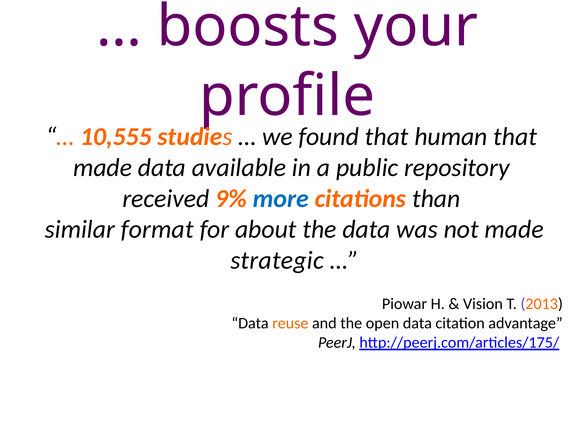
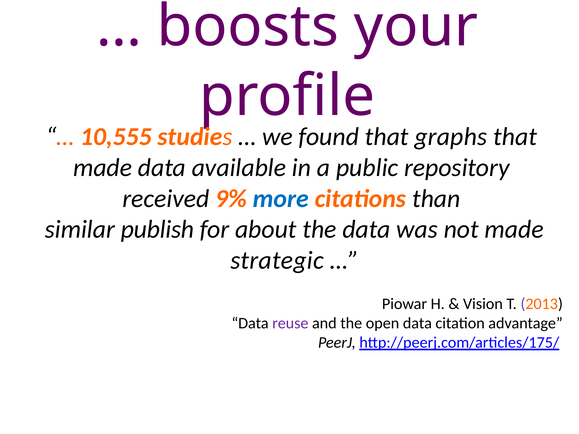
human: human -> graphs (451, 137)
format: format -> publish (157, 230)
reuse colour: orange -> purple (290, 323)
